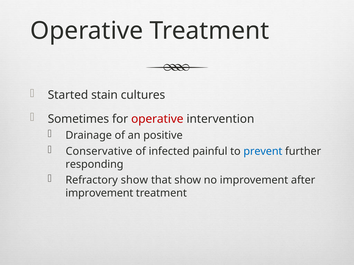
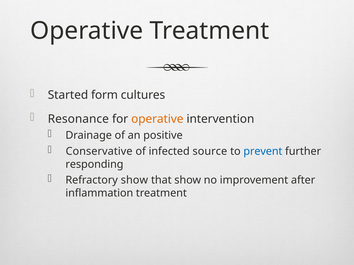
stain: stain -> form (104, 95)
Sometimes: Sometimes -> Resonance (78, 119)
operative colour: red -> orange (157, 119)
painful: painful -> source (210, 152)
improvement: improvement -> inflammation (99, 193)
